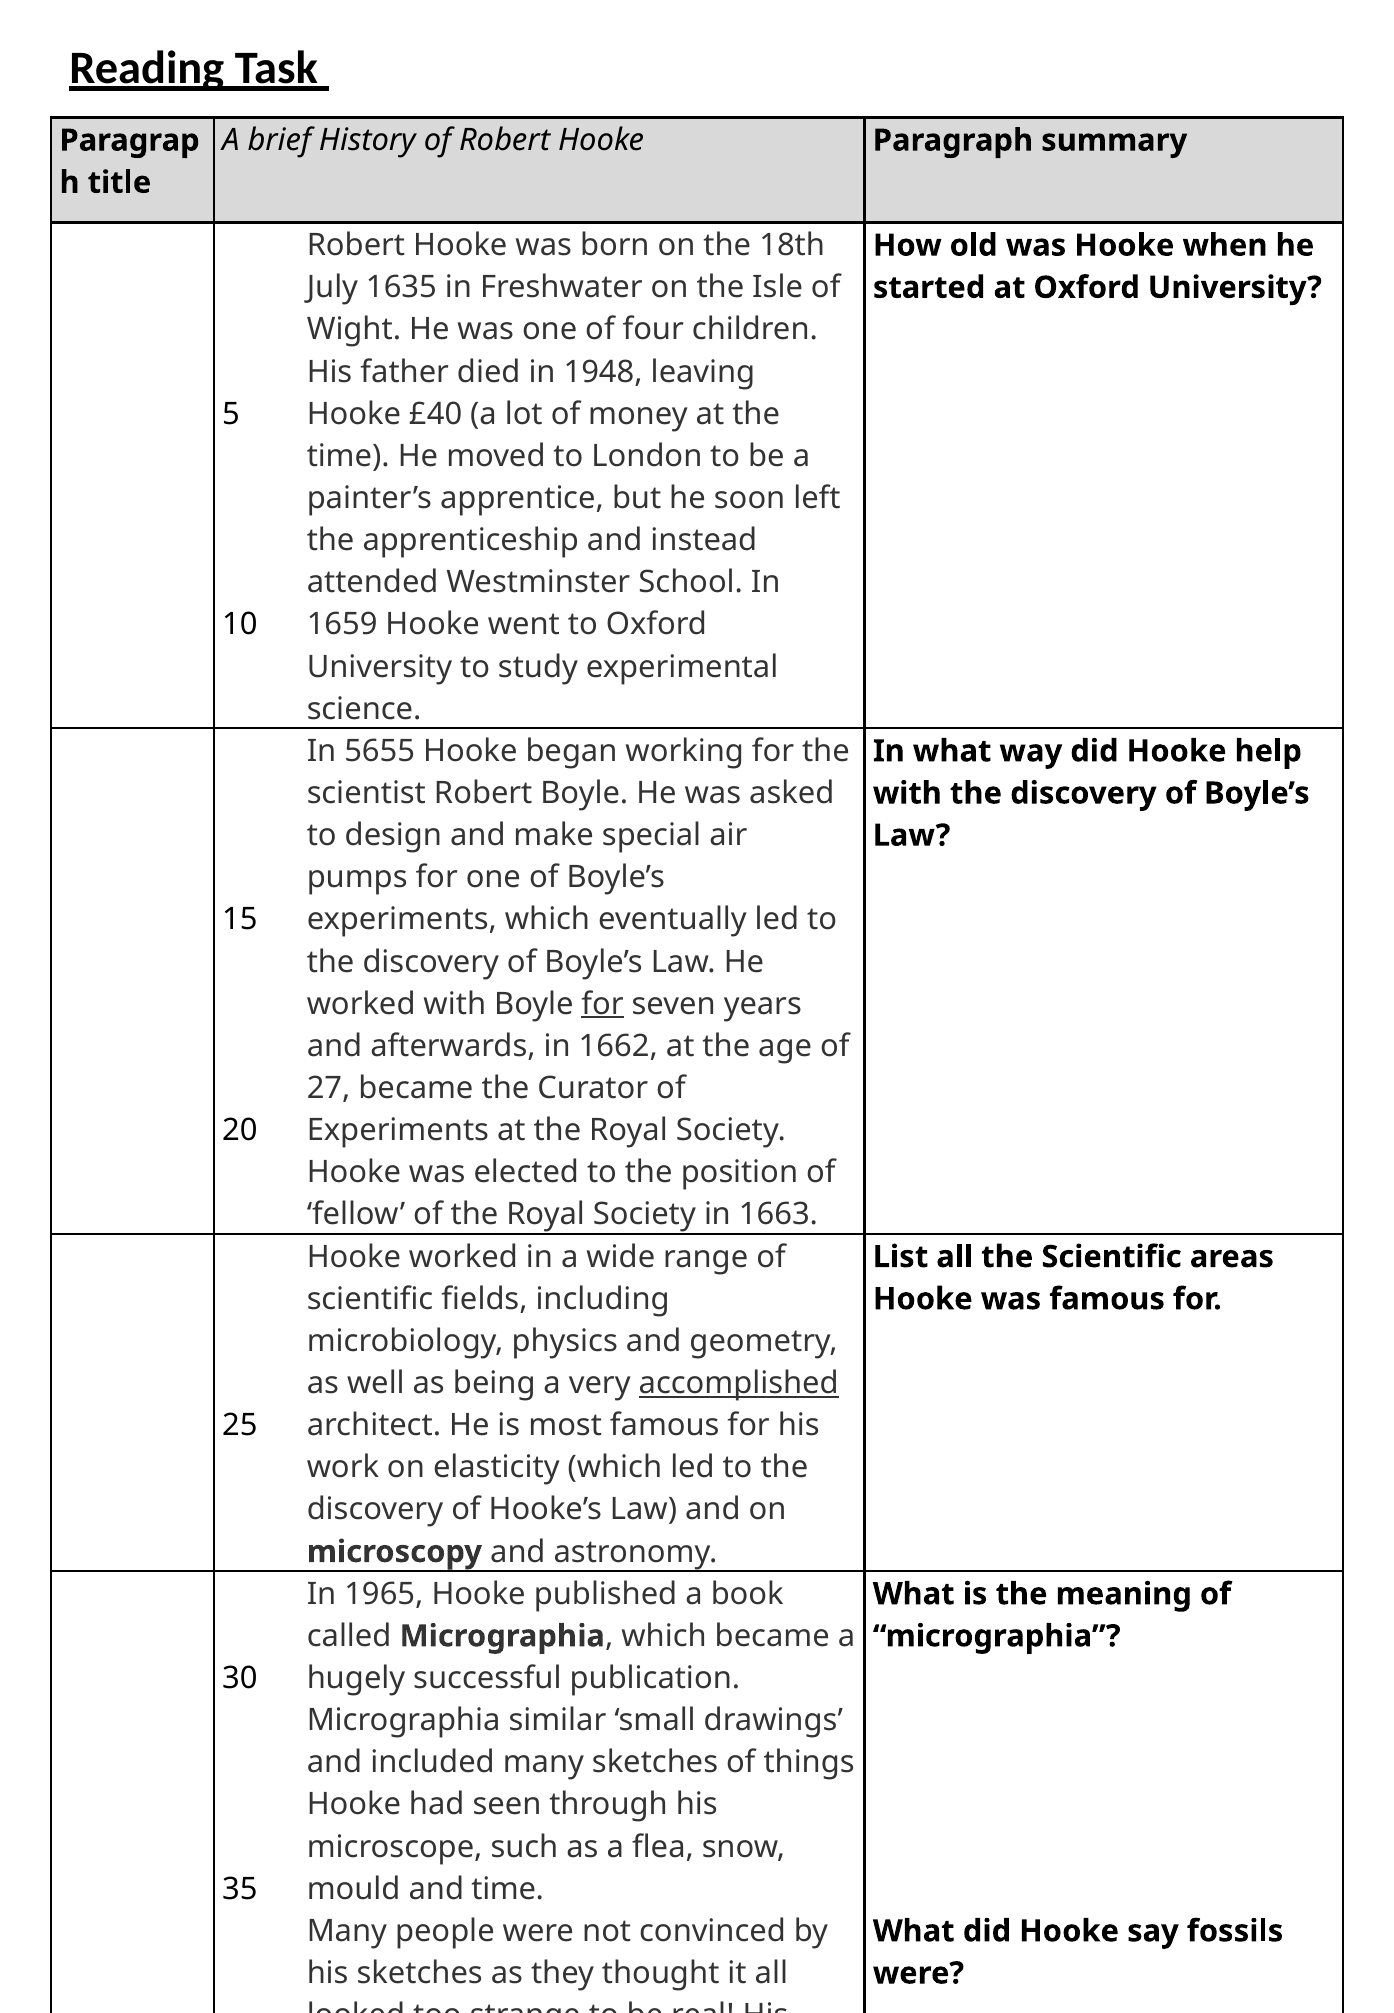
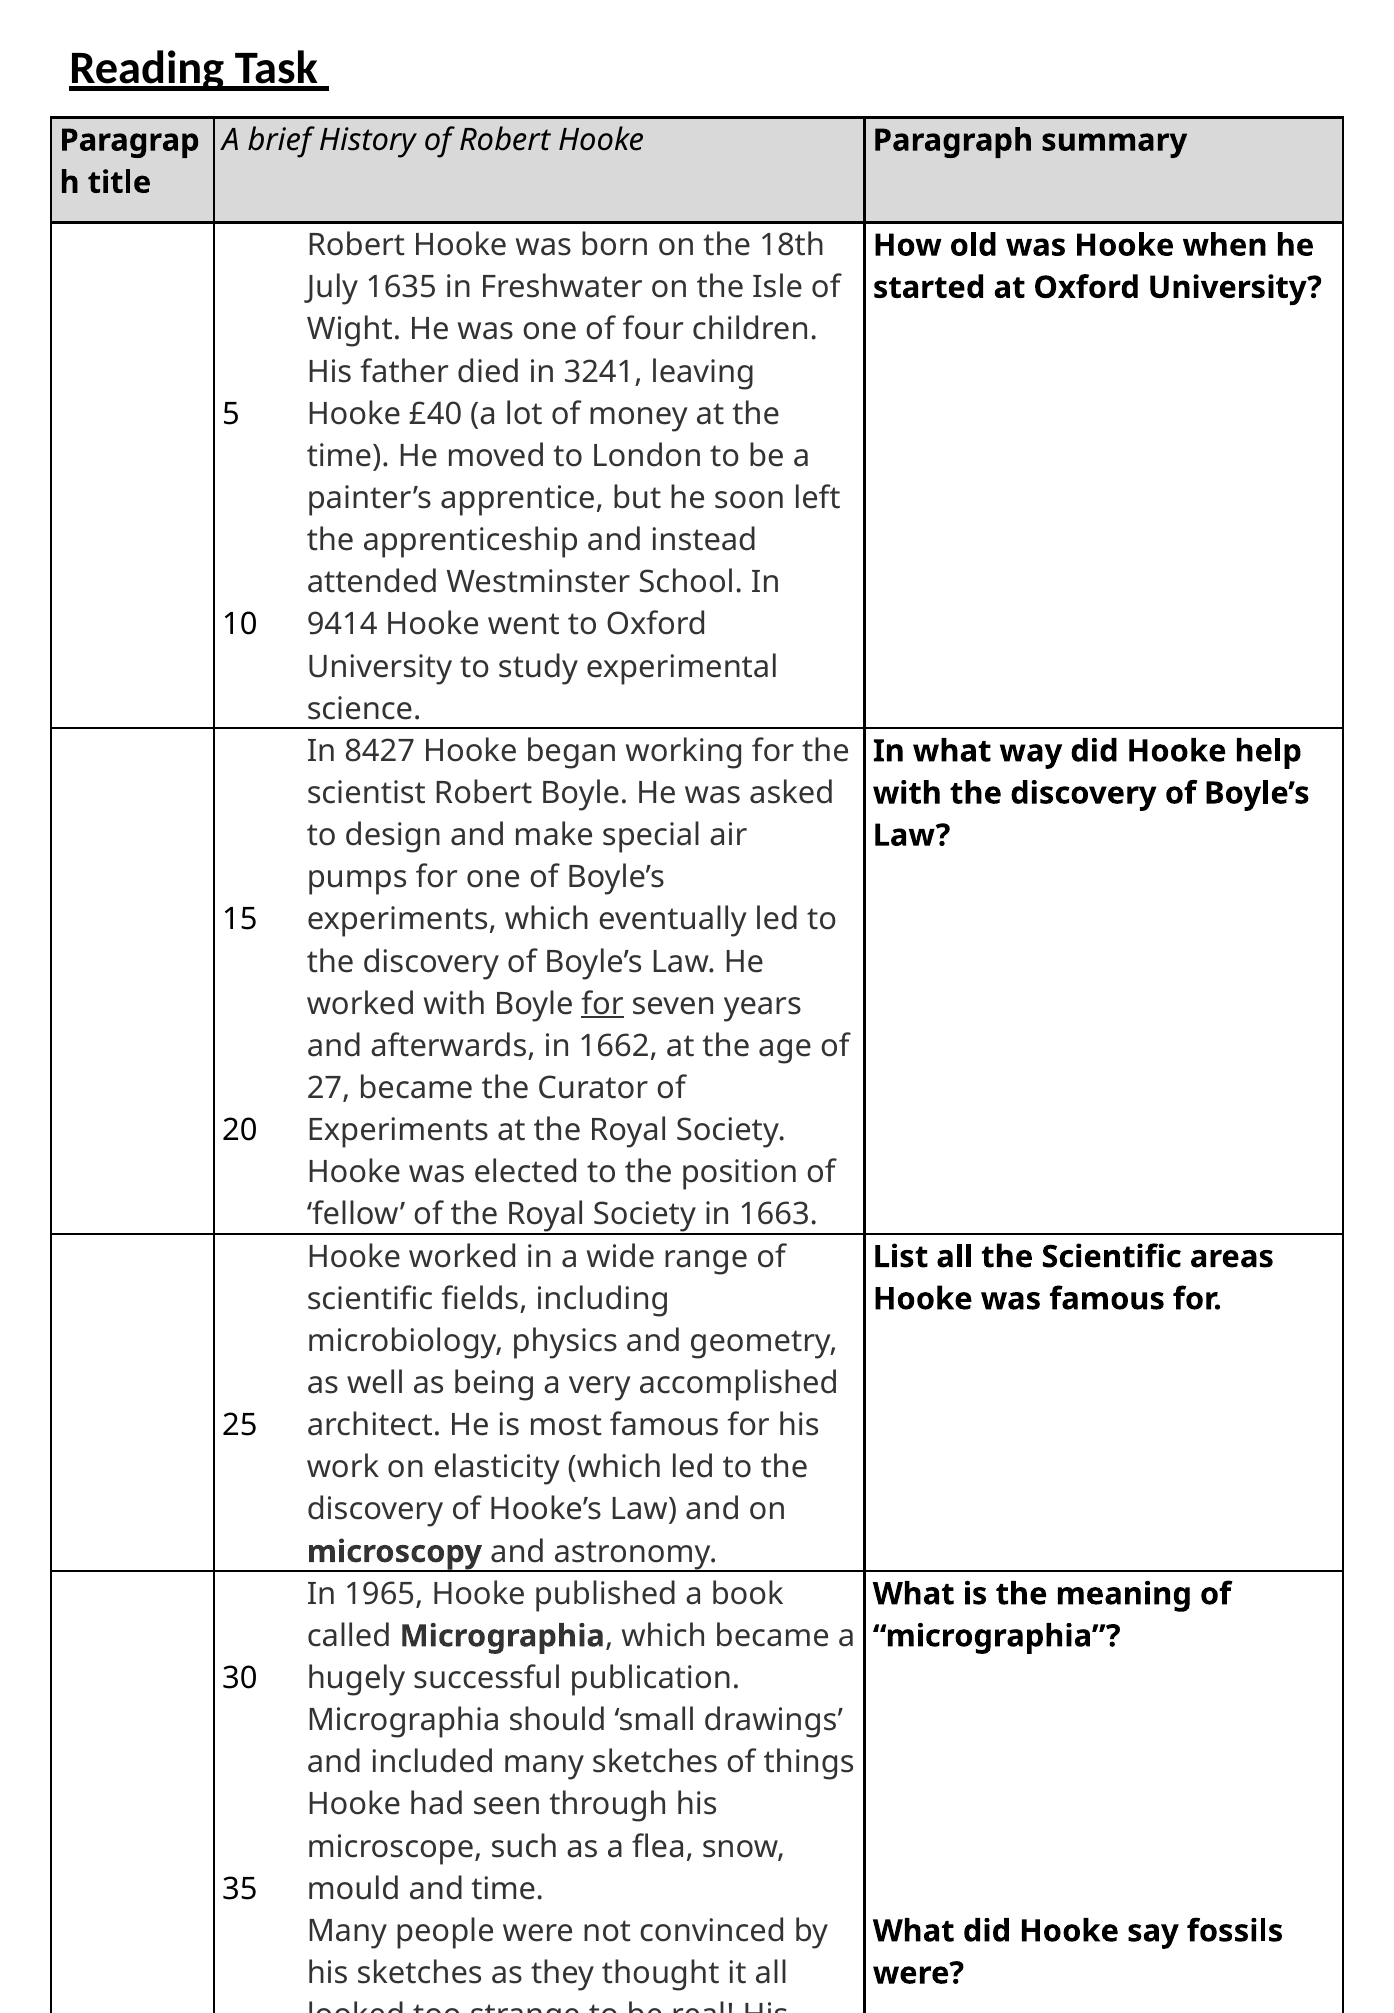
1948: 1948 -> 3241 (603, 372)
1659: 1659 -> 9414 (342, 625)
5655: 5655 -> 8427 (380, 751)
accomplished underline: present -> none (739, 1384)
similar: similar -> should (557, 1721)
